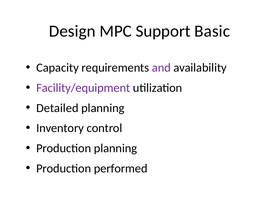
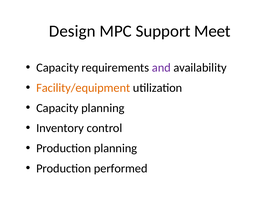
Basic: Basic -> Meet (212, 31)
Facility/equipment colour: purple -> orange (83, 88)
Detailed: Detailed -> Capacity (57, 108)
